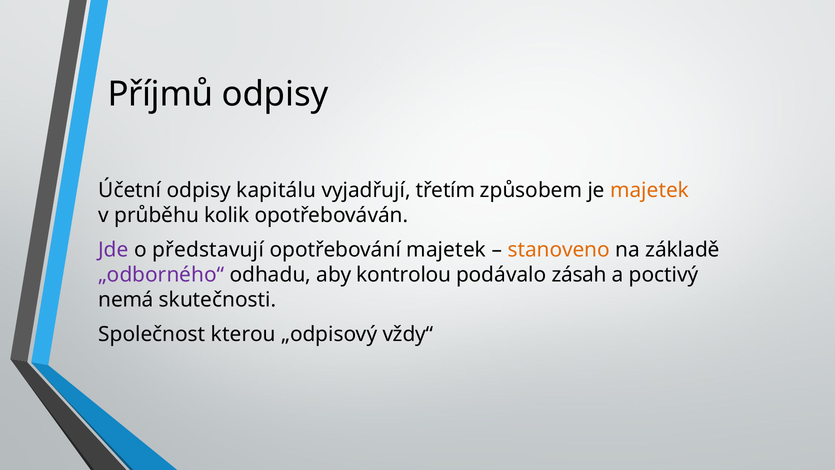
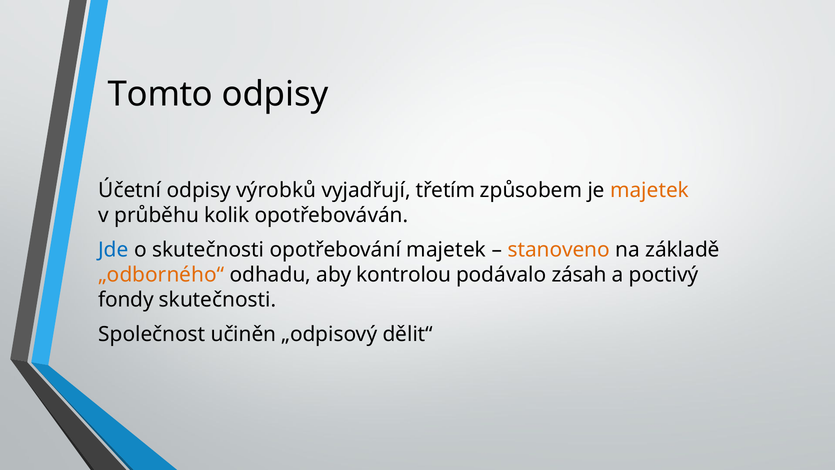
Příjmů: Příjmů -> Tomto (160, 94)
kapitálu: kapitálu -> výrobků (276, 190)
Jde colour: purple -> blue (113, 250)
o představují: představují -> skutečnosti (208, 250)
„odborného“ colour: purple -> orange (161, 275)
nemá: nemá -> fondy (126, 300)
kterou: kterou -> učiněn (243, 334)
vždy“: vždy“ -> dělit“ (408, 334)
